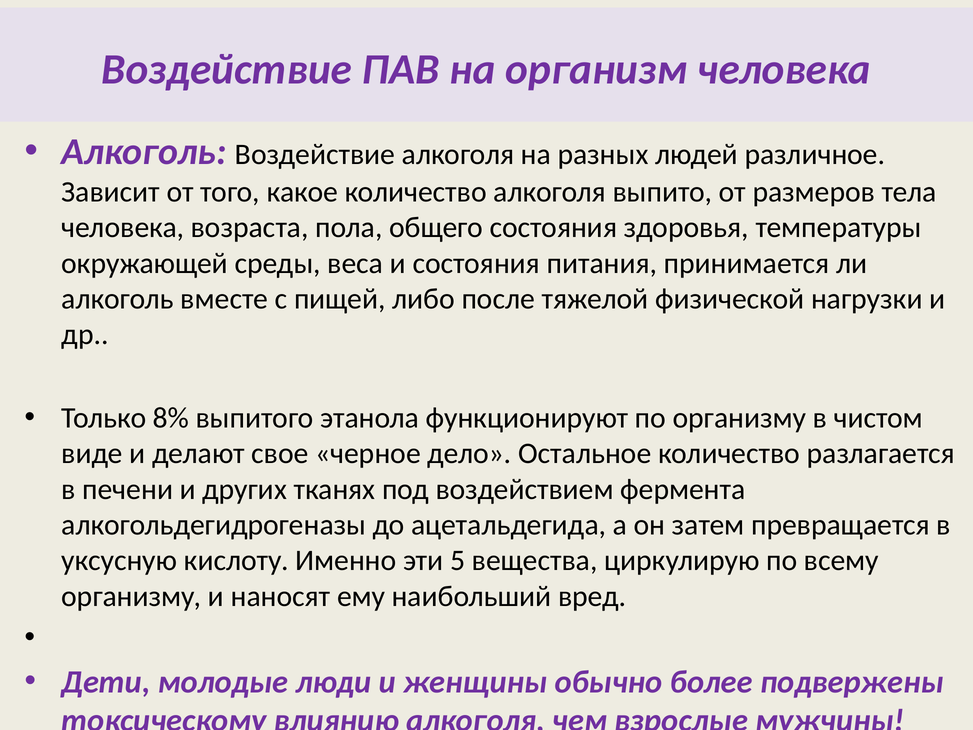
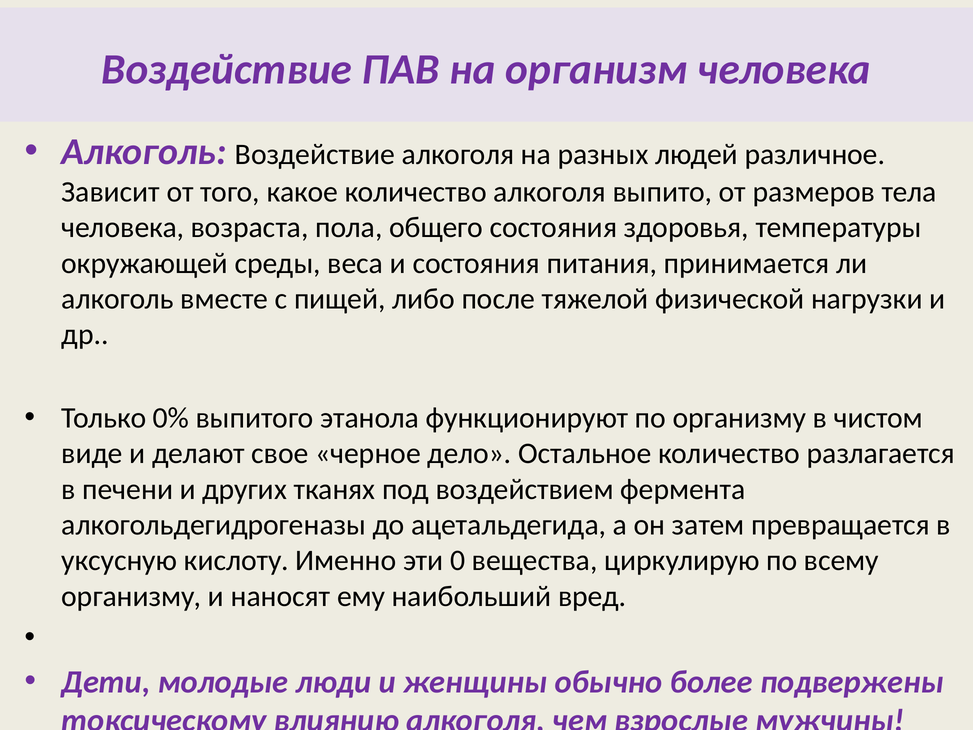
8%: 8% -> 0% (171, 418)
5: 5 -> 0 (458, 560)
